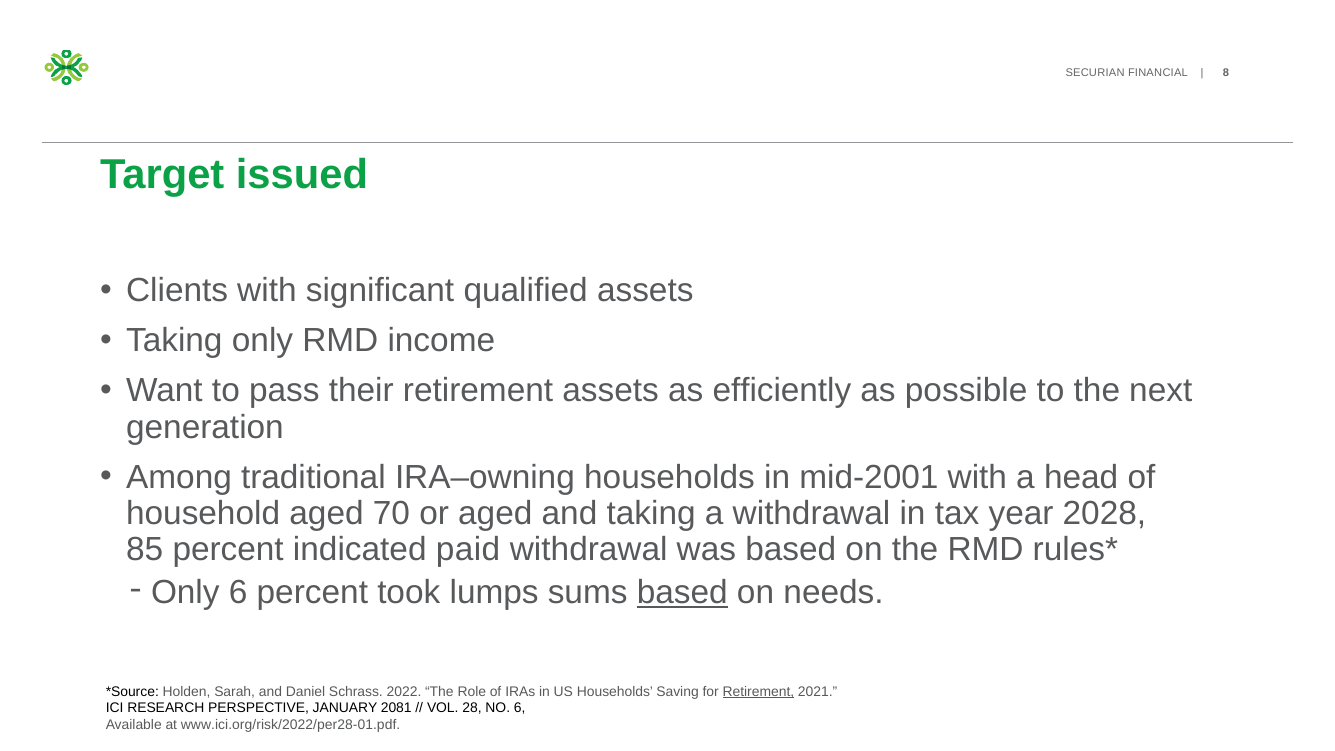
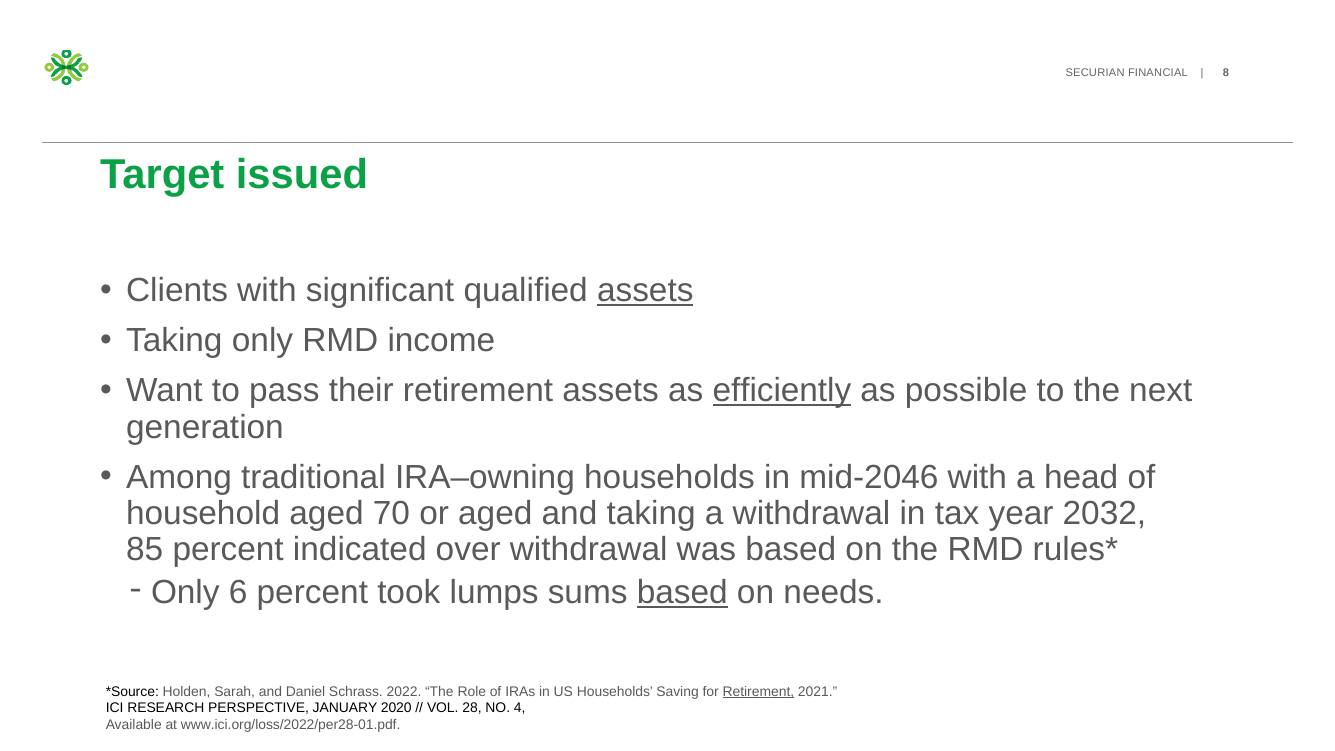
assets underline: none -> present (645, 291)
efficiently underline: none -> present (782, 391)
mid-2001: mid-2001 -> mid-2046 (869, 477)
2028: 2028 -> 2032 (1104, 513)
paid: paid -> over (468, 549)
2081: 2081 -> 2020 (396, 708)
NO 6: 6 -> 4 (520, 708)
www.ici.org/risk/2022/per28-01.pdf: www.ici.org/risk/2022/per28-01.pdf -> www.ici.org/loss/2022/per28-01.pdf (291, 725)
